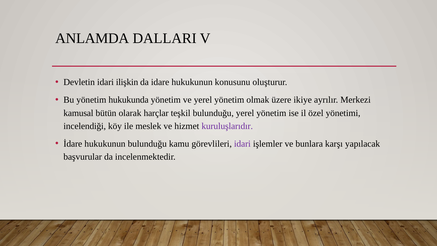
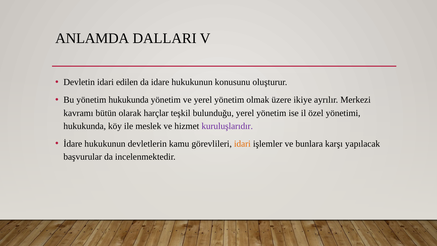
ilişkin: ilişkin -> edilen (127, 82)
kamusal: kamusal -> kavramı (78, 113)
incelendiği: incelendiği -> hukukunda (85, 126)
hukukunun bulunduğu: bulunduğu -> devletlerin (147, 144)
idari colour: purple -> orange (242, 144)
